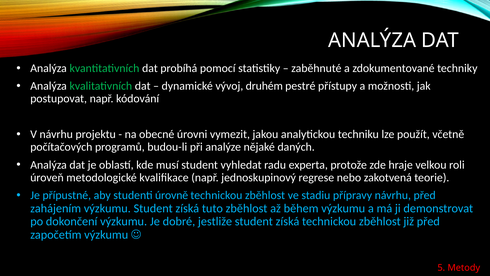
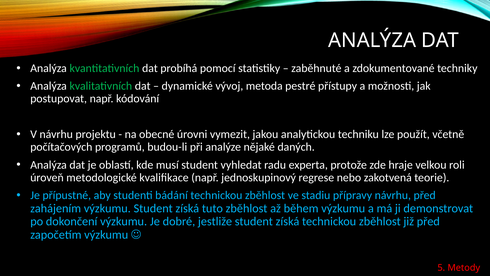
druhém: druhém -> metoda (264, 86)
úrovně: úrovně -> bádání (172, 195)
